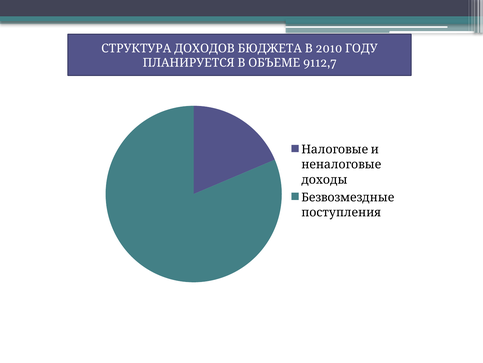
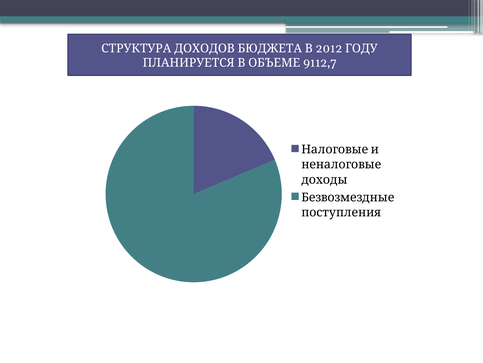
2010: 2010 -> 2012 (329, 48)
